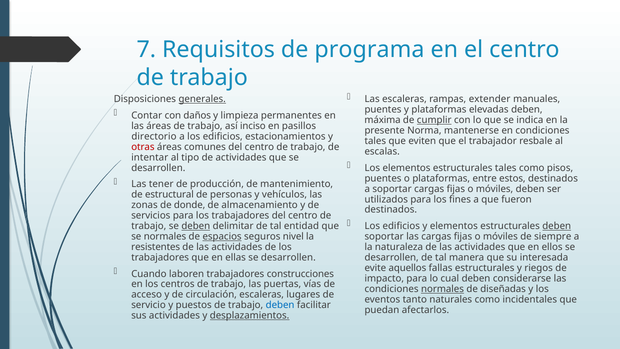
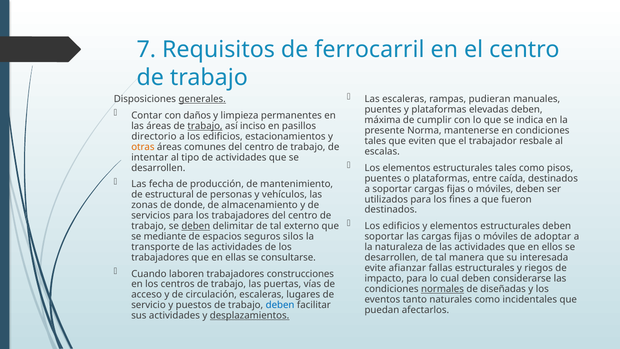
programa: programa -> ferrocarril (369, 50)
extender: extender -> pudieran (490, 99)
cumplir underline: present -> none (434, 120)
trabajo underline: none -> present (205, 126)
otras colour: red -> orange (143, 147)
estos: estos -> caída (512, 178)
tener: tener -> fecha (161, 184)
deben underline: present -> none (557, 226)
entidad: entidad -> externo (302, 226)
se normales: normales -> mediante (165, 236)
espacios underline: present -> none (222, 236)
nivel: nivel -> silos (293, 236)
siempre: siempre -> adoptar (553, 236)
resistentes: resistentes -> transporte (156, 247)
ellas se desarrollen: desarrollen -> consultarse (288, 257)
aquellos: aquellos -> afianzar (407, 268)
